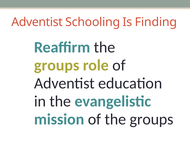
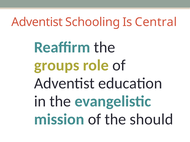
Finding: Finding -> Central (156, 22)
of the groups: groups -> should (151, 120)
